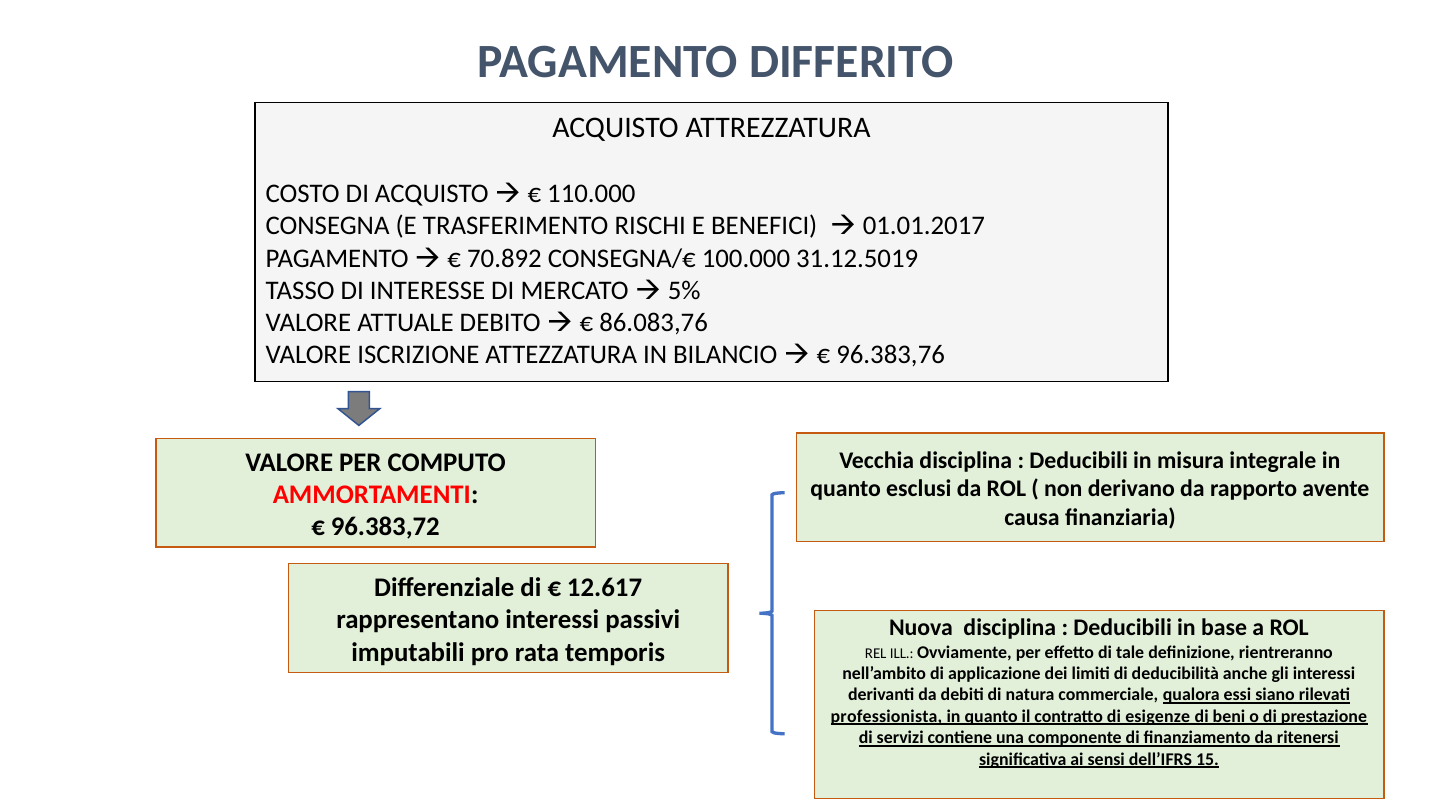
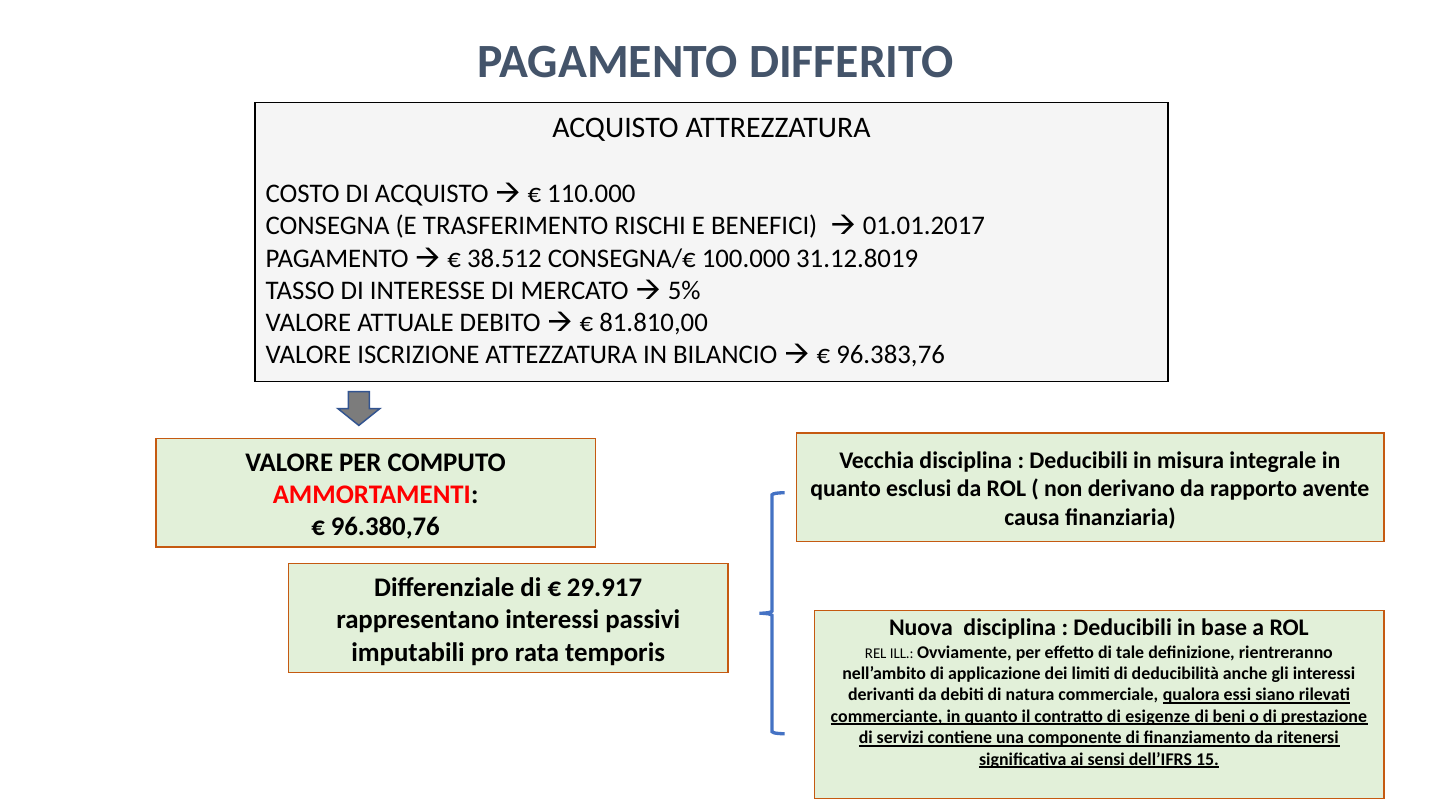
70.892: 70.892 -> 38.512 (504, 258)
31.12.5019: 31.12.5019 -> 31.12.8019 (857, 258)
86.083,76: 86.083,76 -> 81.810,00 (654, 323)
96.383,72: 96.383,72 -> 96.380,76 (385, 527)
12.617: 12.617 -> 29.917 (605, 588)
professionista: professionista -> commerciante (887, 716)
